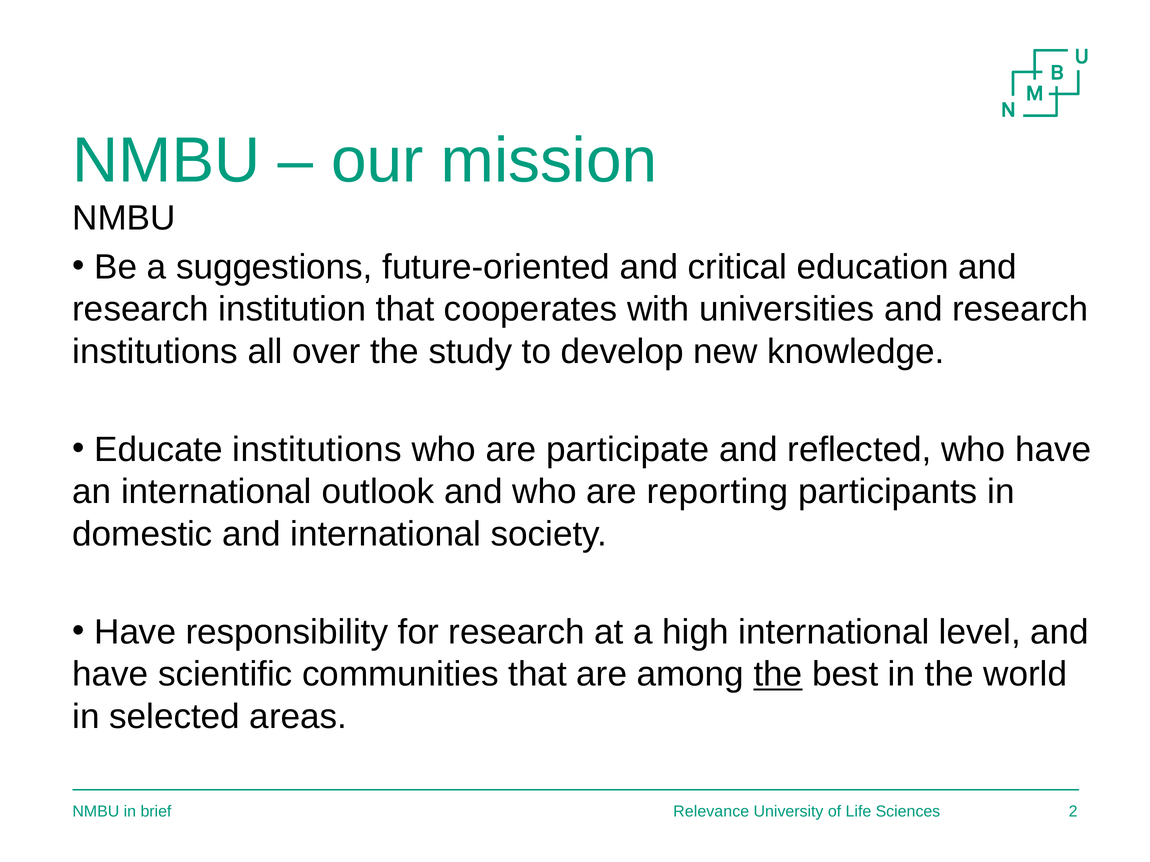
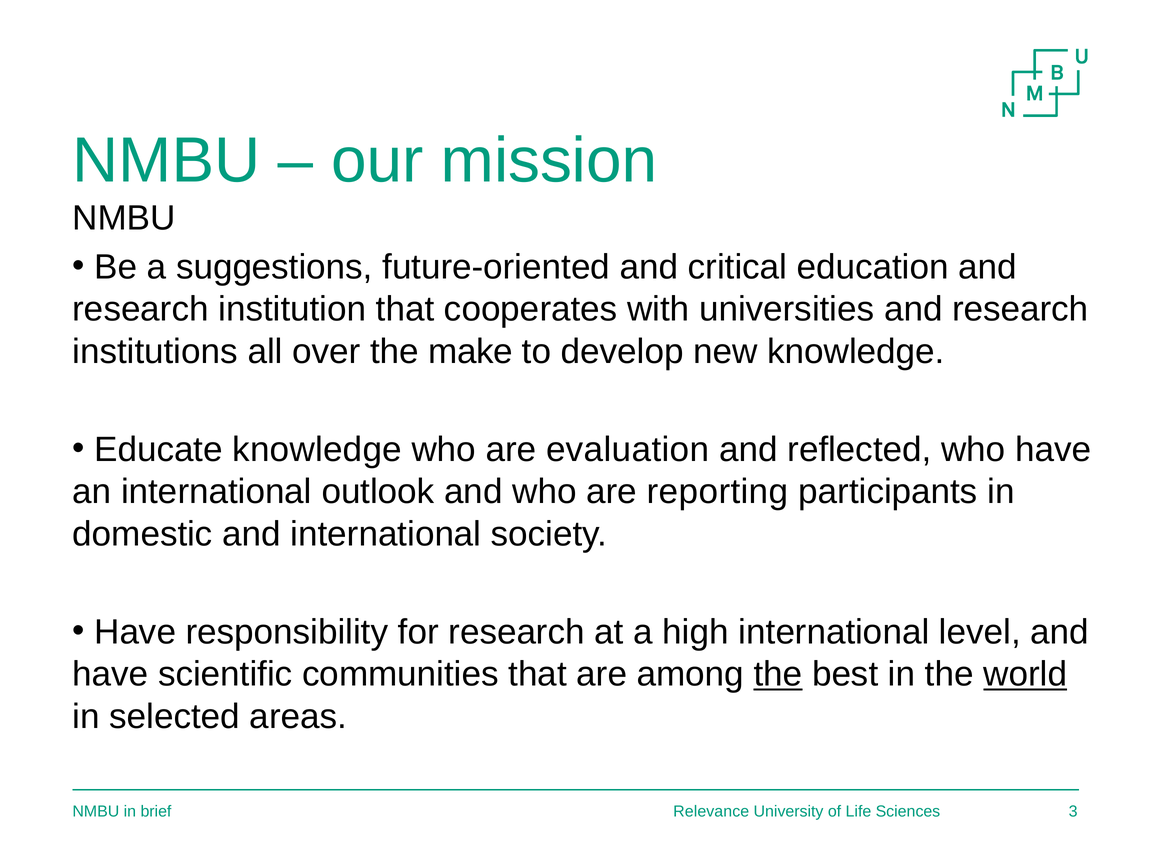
study: study -> make (471, 352)
Educate institutions: institutions -> knowledge (317, 450)
participate: participate -> evaluation (628, 450)
world underline: none -> present (1025, 675)
2: 2 -> 3 (1073, 812)
